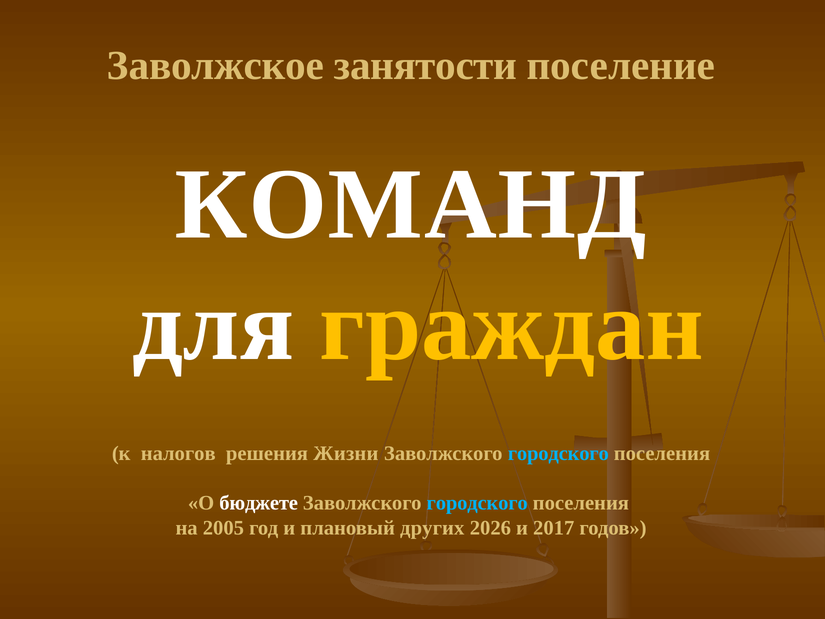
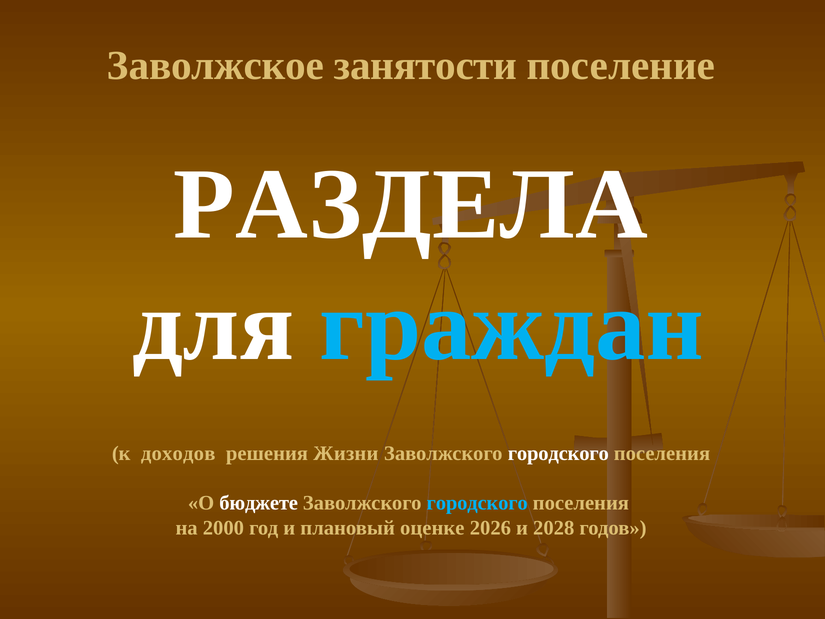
КОМАНД: КОМАНД -> РАЗДЕЛА (411, 205)
граждан colour: yellow -> light blue (512, 326)
налогов: налогов -> доходов (178, 453)
городского colour: light blue -> white (558, 453)
2005: 2005 -> 2000 (223, 528)
других: других -> оценке (432, 528)
2017: 2017 -> 2028 (554, 528)
